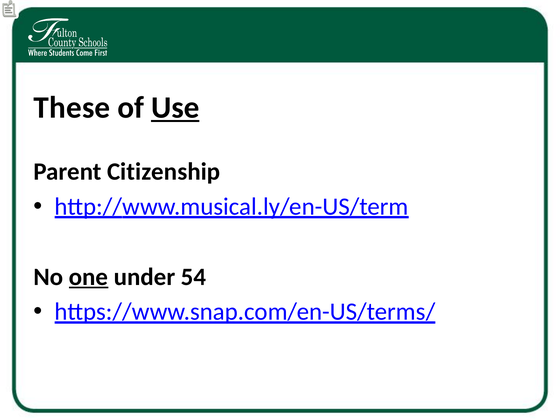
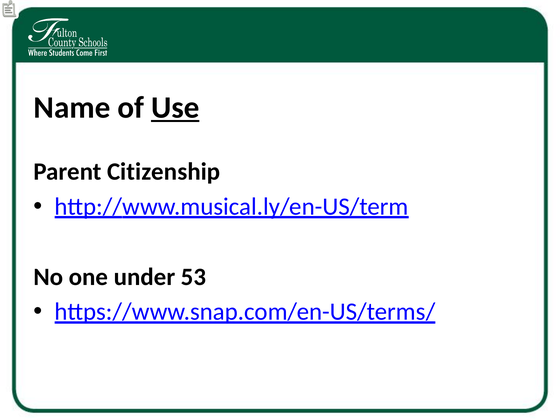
These: These -> Name (72, 108)
one underline: present -> none (89, 277)
54: 54 -> 53 (194, 277)
